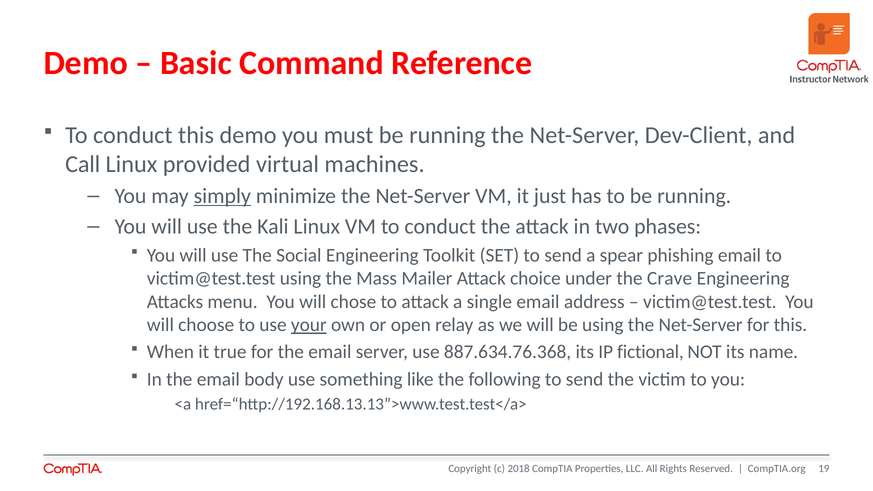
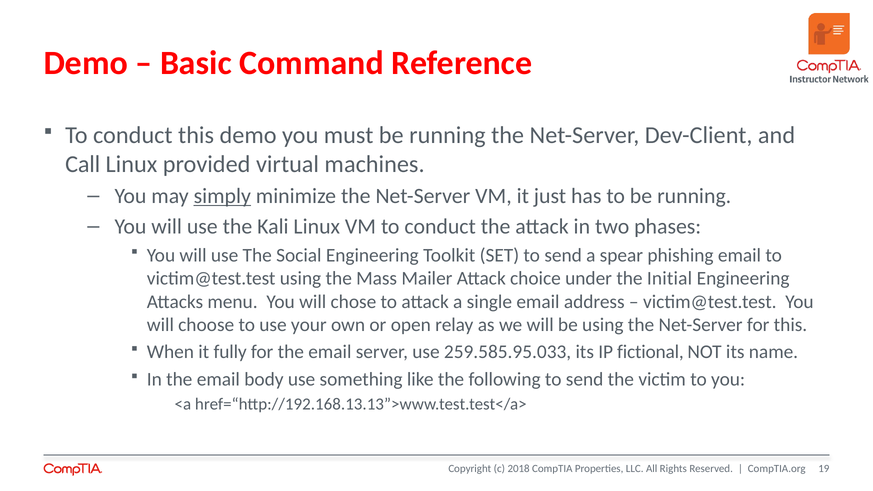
Crave: Crave -> Initial (670, 278)
your underline: present -> none (309, 325)
true: true -> fully (230, 352)
887.634.76.368: 887.634.76.368 -> 259.585.95.033 (508, 352)
